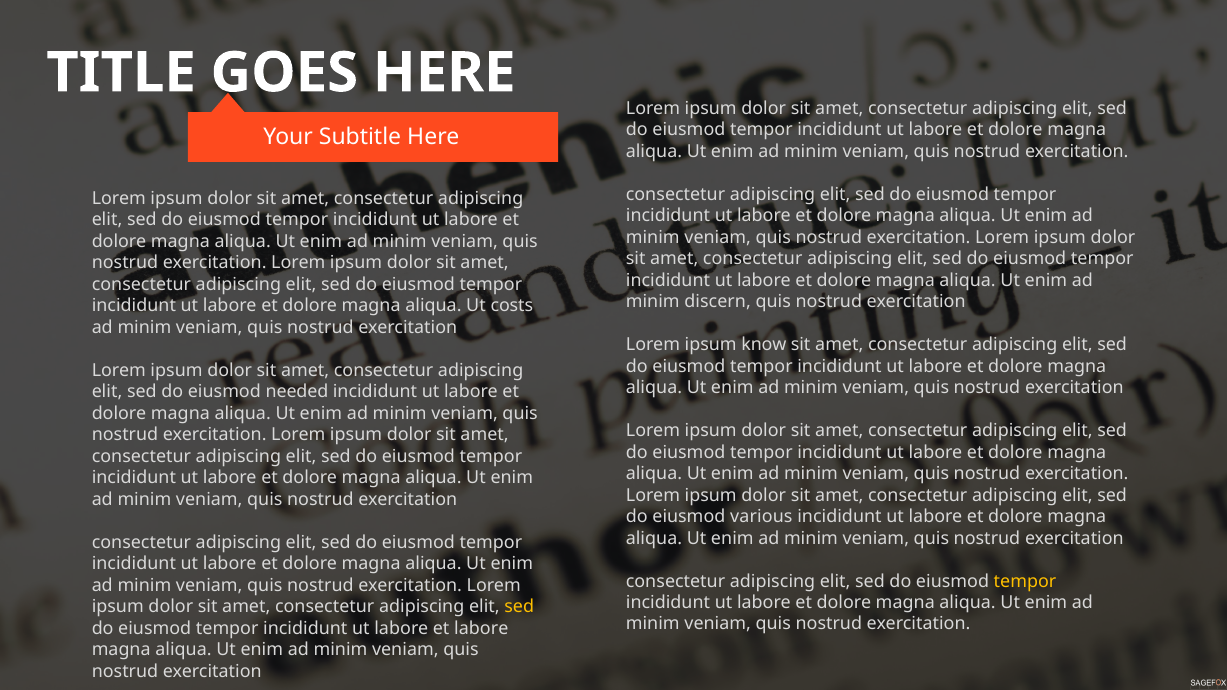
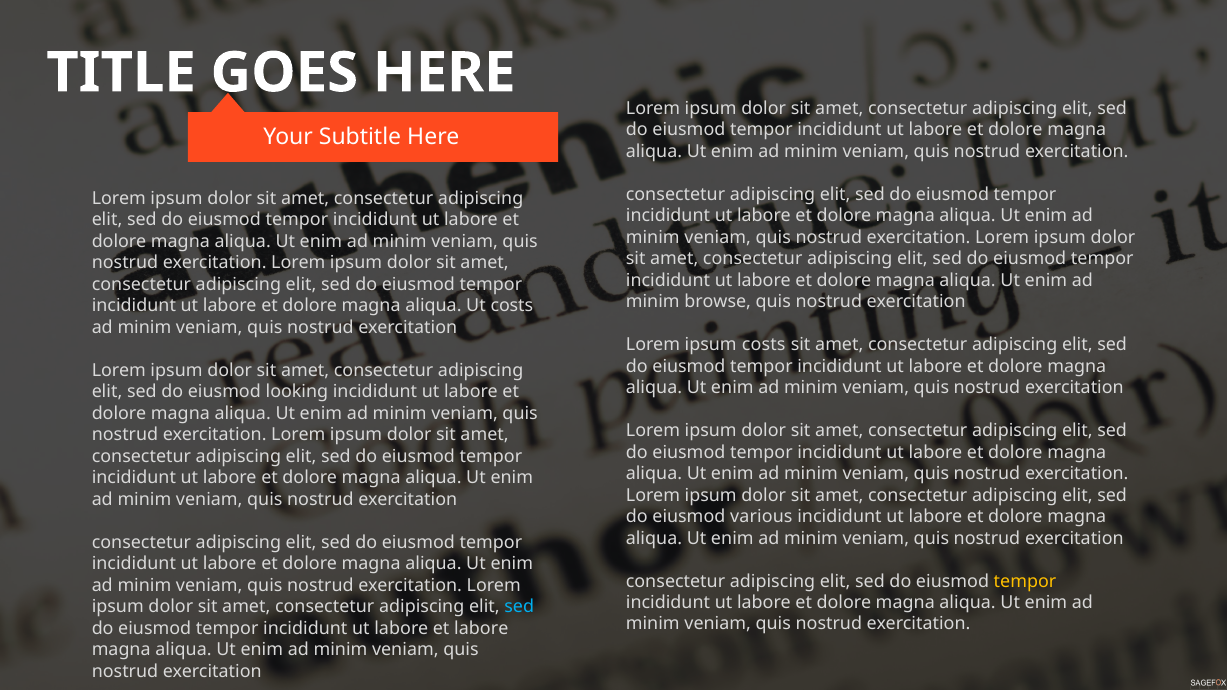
discern: discern -> browse (718, 302)
ipsum know: know -> costs (764, 345)
needed: needed -> looking (297, 392)
sed colour: yellow -> light blue (519, 607)
